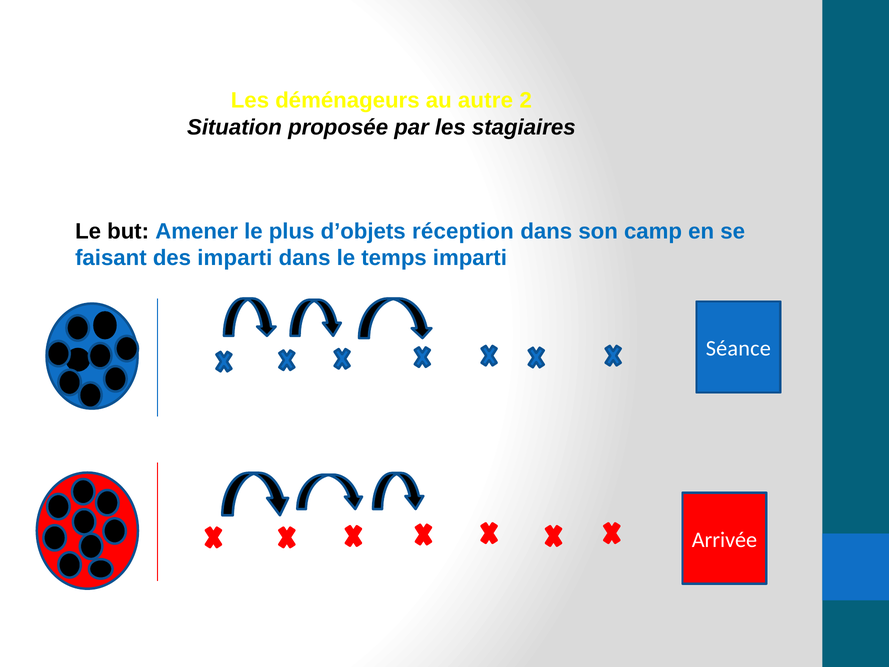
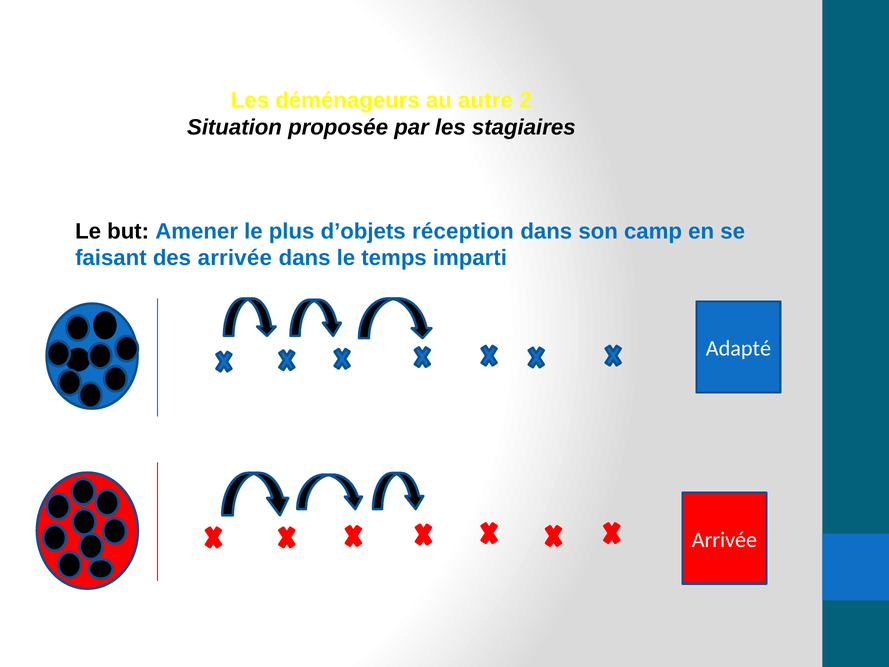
des imparti: imparti -> arrivée (235, 258)
Séance: Séance -> Adapté (738, 348)
